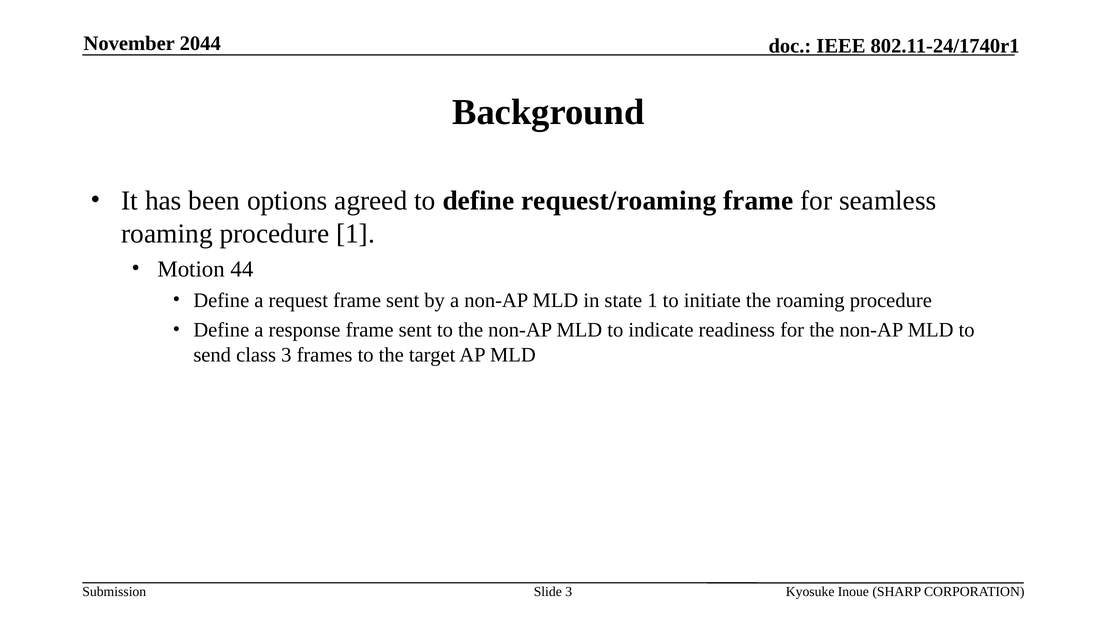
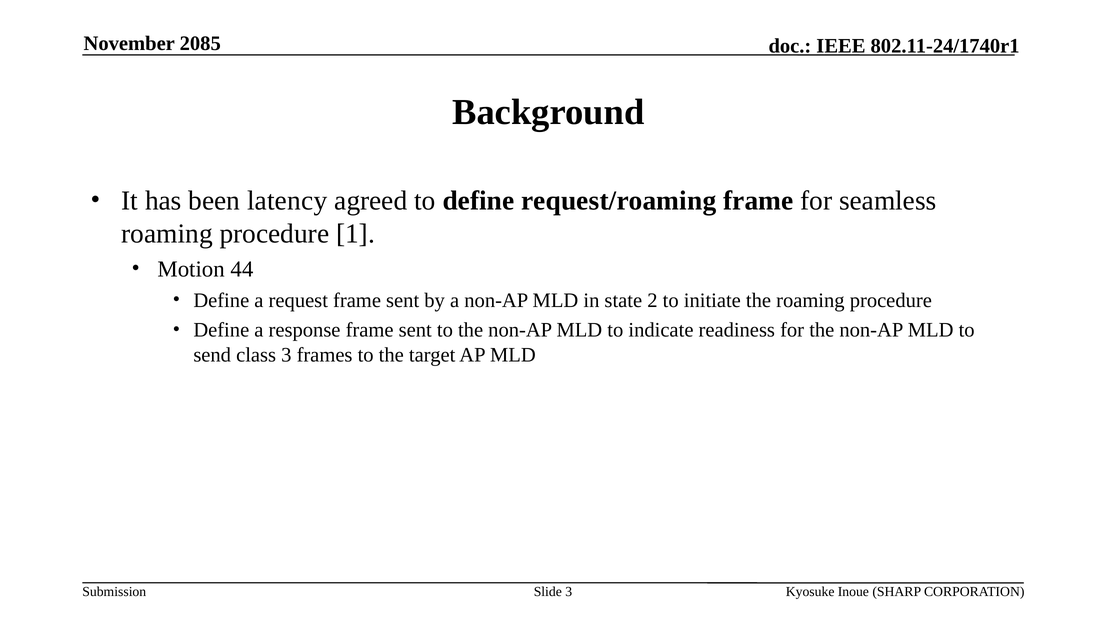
2044: 2044 -> 2085 (200, 44)
options: options -> latency (287, 201)
state 1: 1 -> 2 (652, 300)
